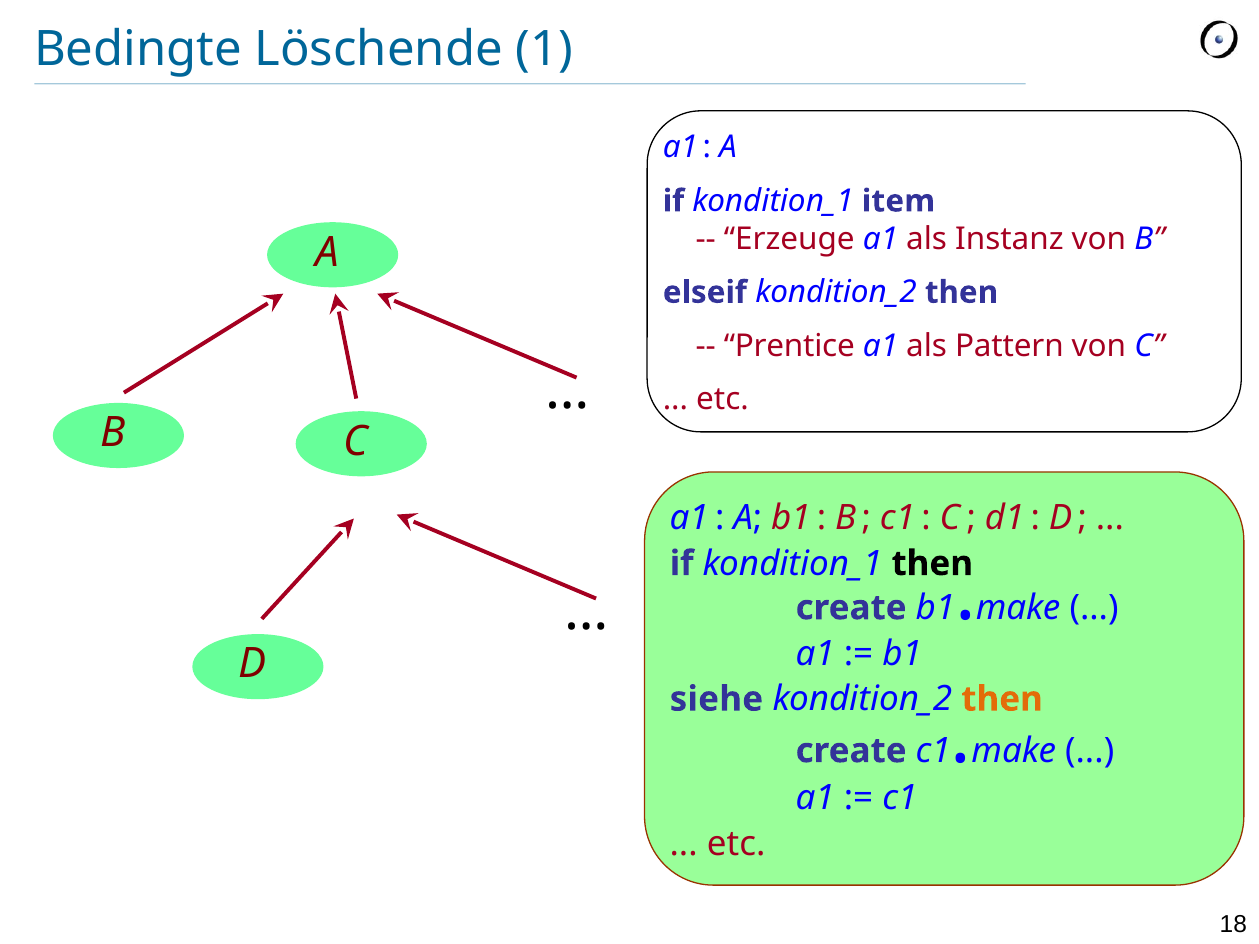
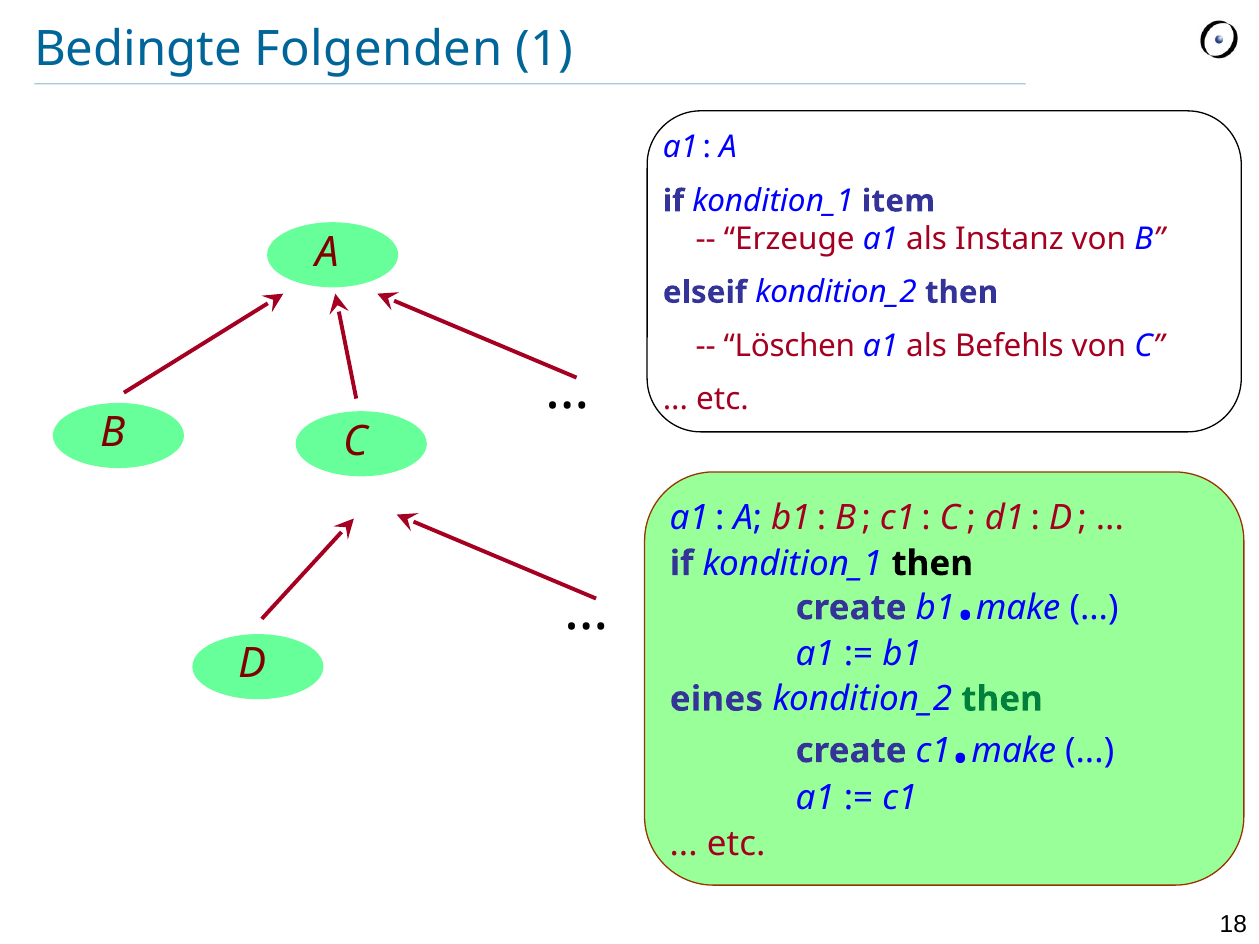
Löschende: Löschende -> Folgenden (379, 49)
Prentice: Prentice -> Löschen (789, 346)
Pattern: Pattern -> Befehls (1009, 346)
siehe: siehe -> eines (716, 699)
then colour: orange -> green (1002, 699)
